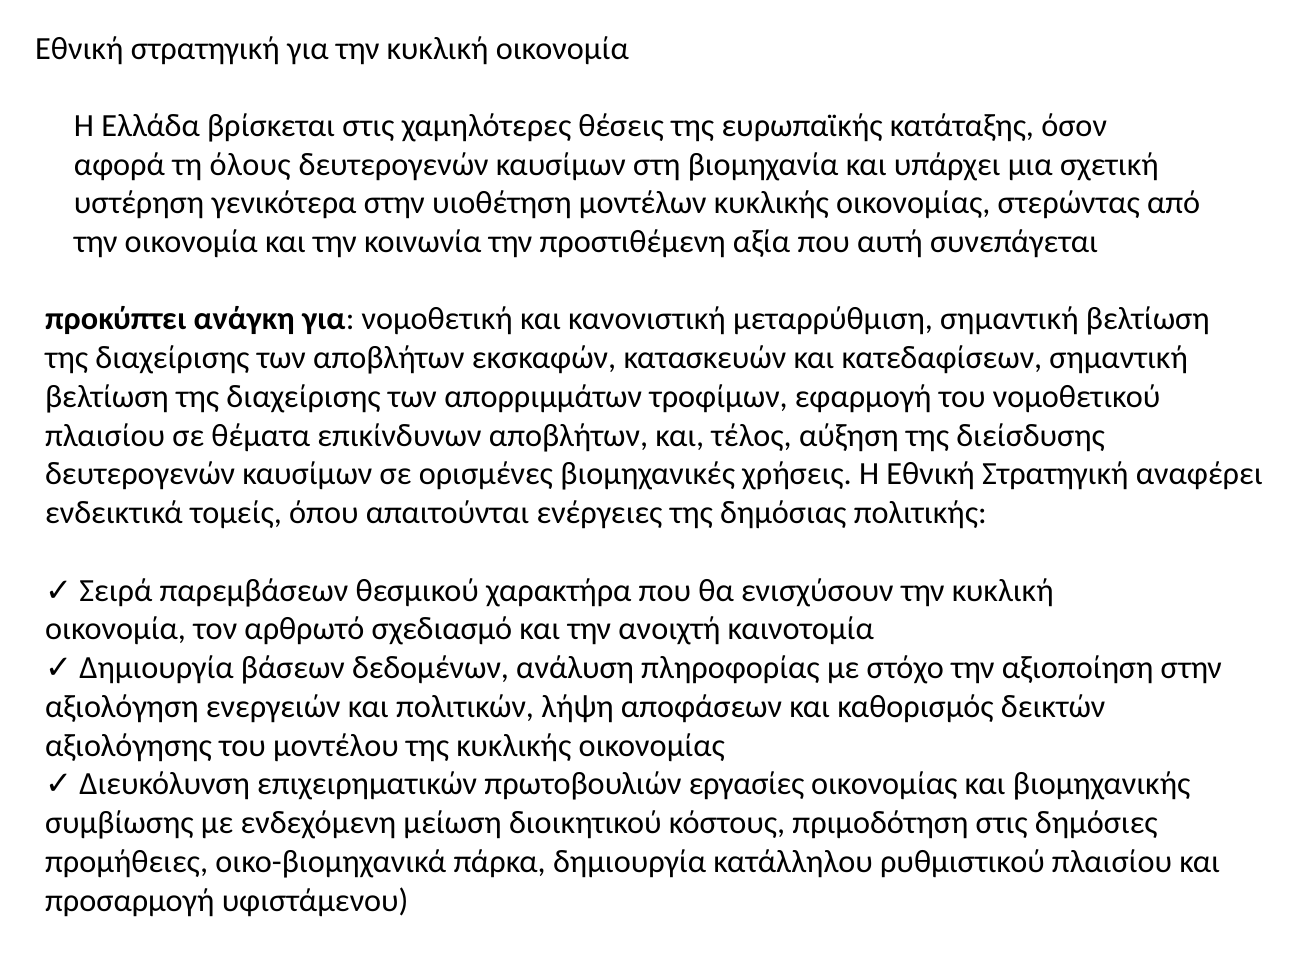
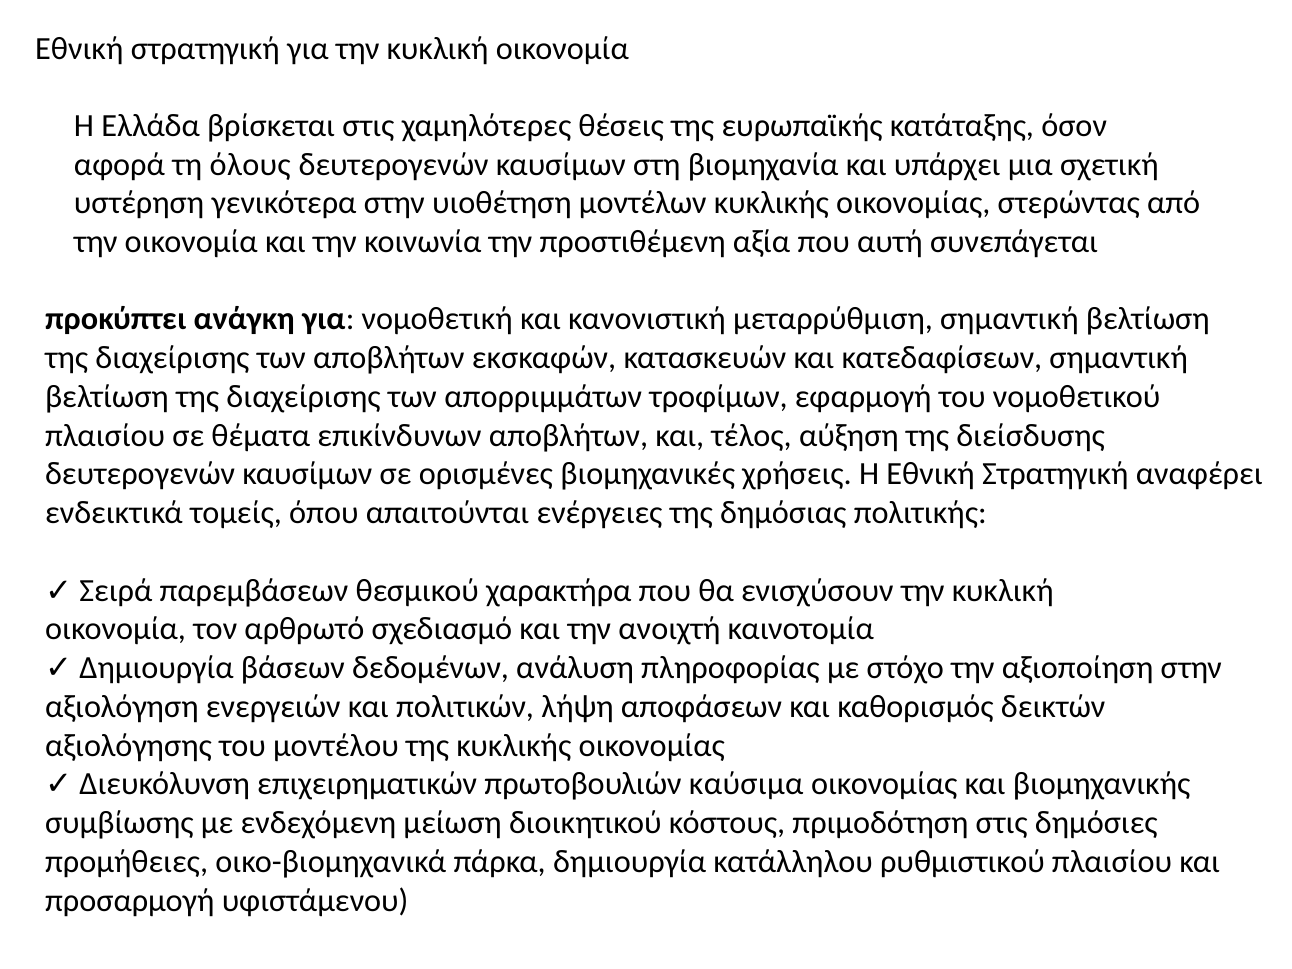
εργασίες: εργασίες -> καύσιμα (746, 784)
